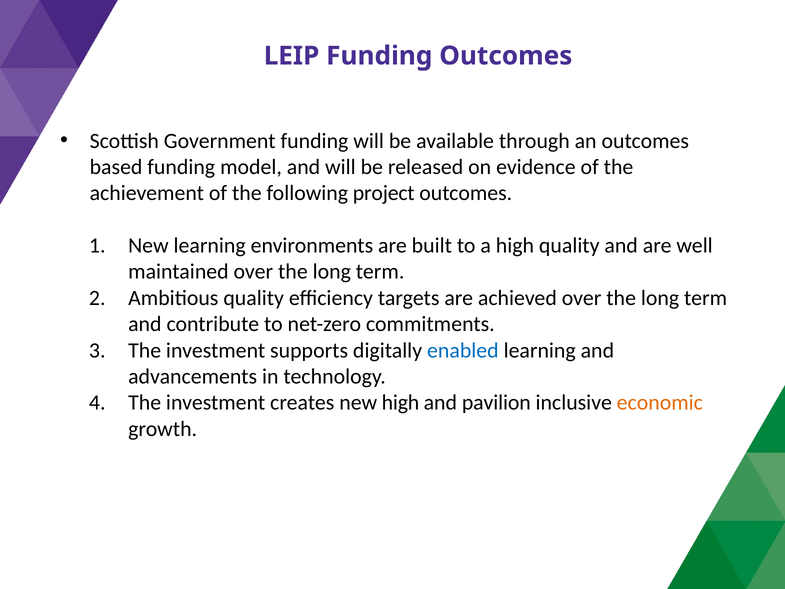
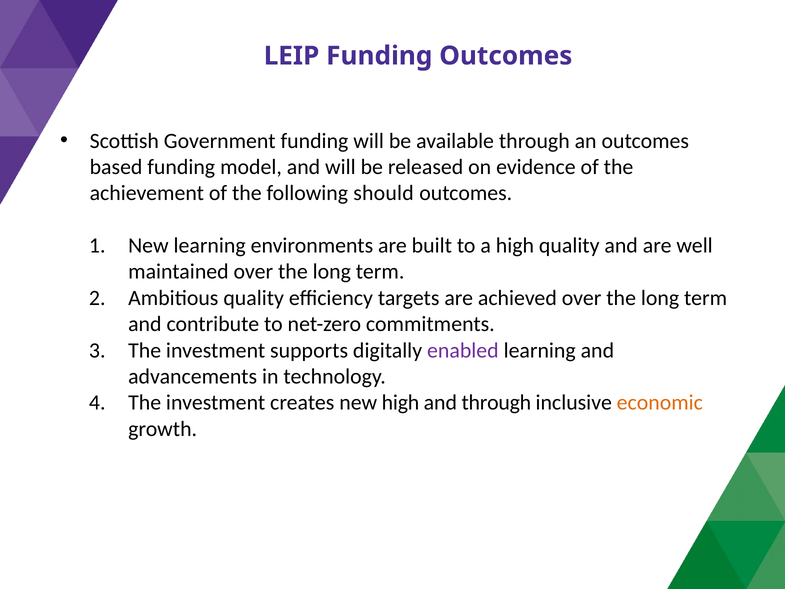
project: project -> should (384, 193)
enabled colour: blue -> purple (463, 350)
and pavilion: pavilion -> through (496, 403)
